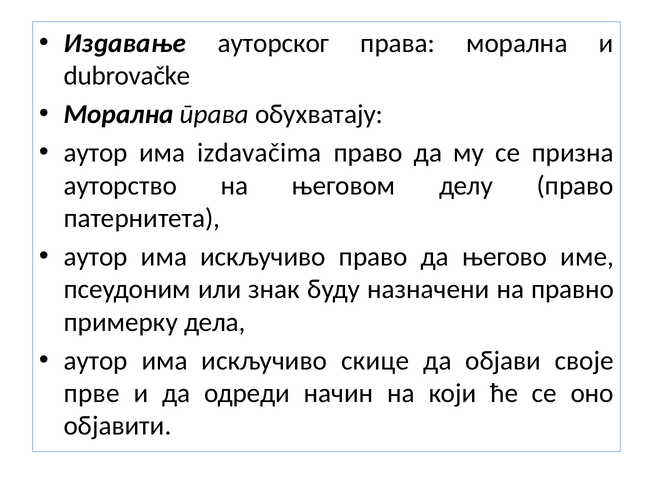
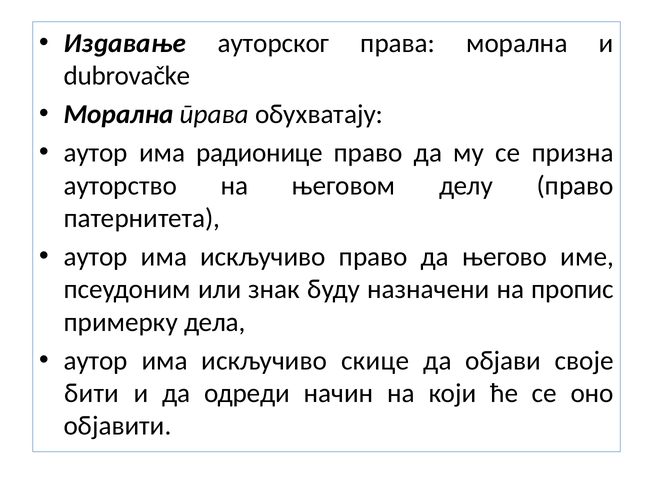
izdavačima: izdavačima -> радионице (260, 153)
правно: правно -> пропис (573, 289)
прве: прве -> бити (92, 393)
